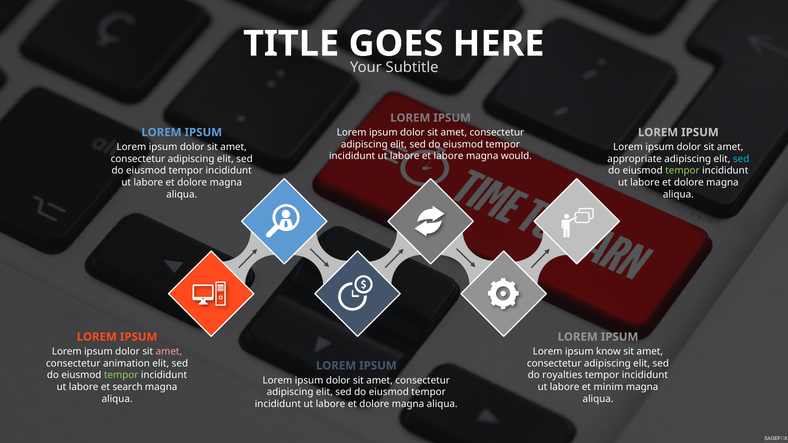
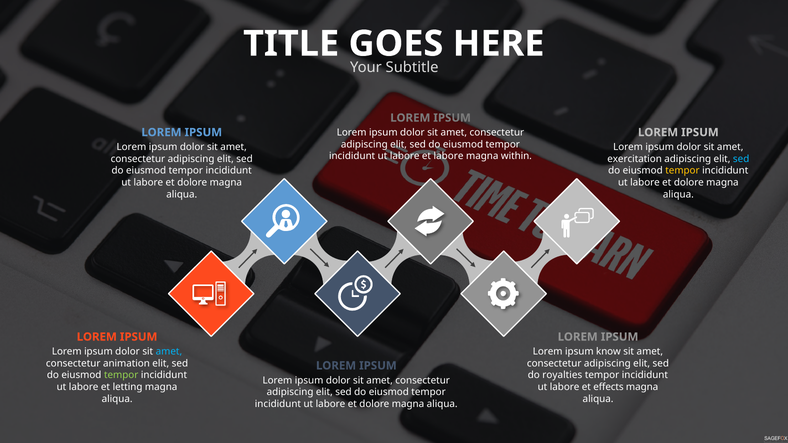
would: would -> within (516, 156)
appropriate: appropriate -> exercitation (635, 159)
tempor colour: light green -> yellow (682, 171)
amet colour: pink -> light blue (169, 352)
search: search -> letting (128, 387)
minim: minim -> effects (609, 387)
